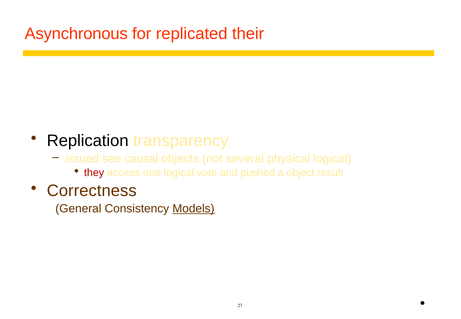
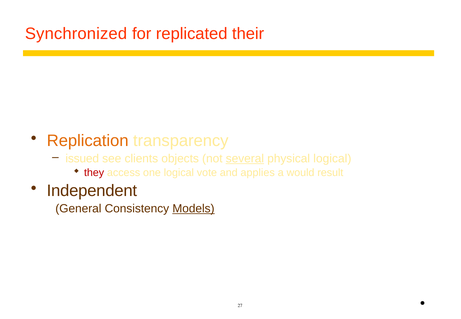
Asynchronous: Asynchronous -> Synchronized (76, 34)
Replication colour: black -> orange (88, 141)
causal: causal -> clients (141, 159)
several underline: none -> present (245, 159)
pushed: pushed -> applies (258, 173)
object: object -> would (301, 173)
Correctness: Correctness -> Independent (92, 191)
